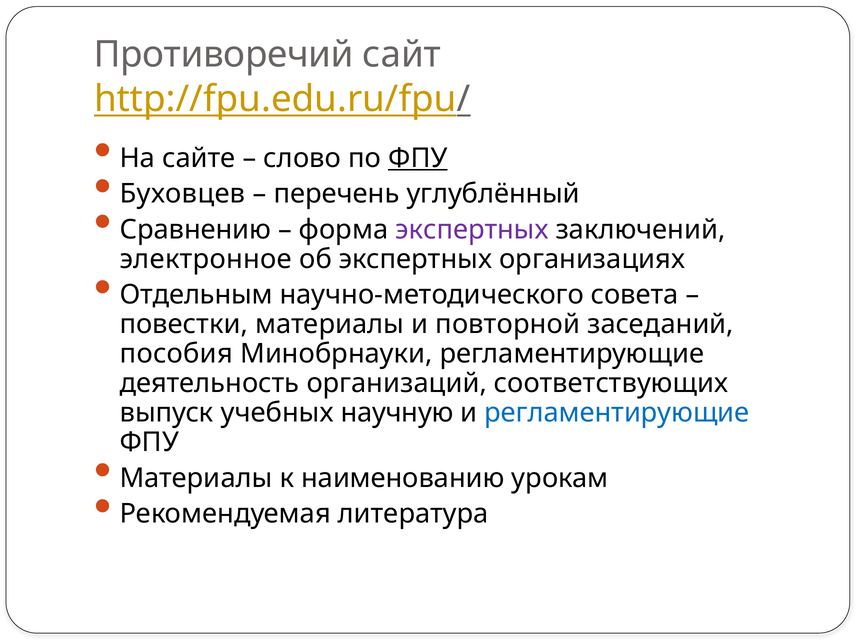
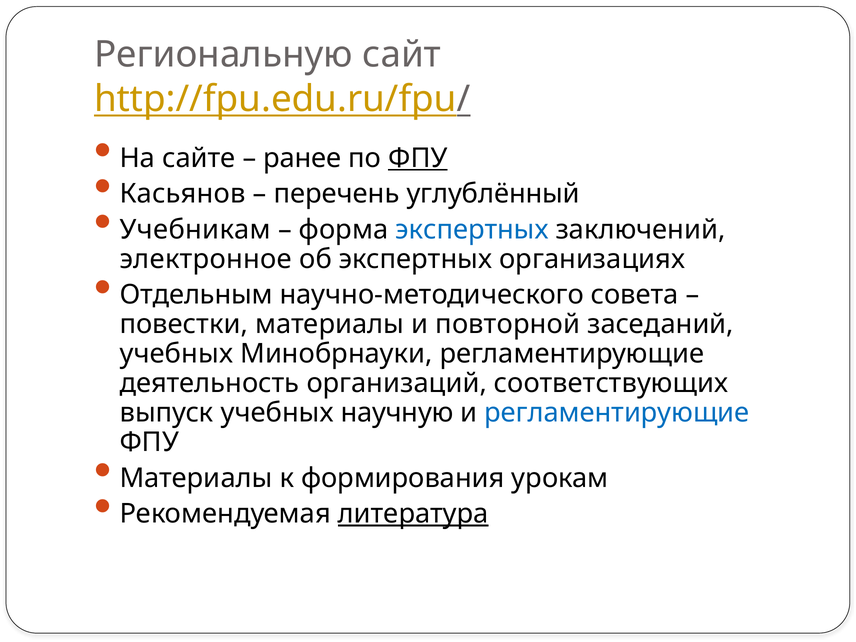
Противоречий: Противоречий -> Региональную (223, 55)
слово: слово -> ранее (302, 158)
Буховцев: Буховцев -> Касьянов (183, 194)
Сравнению: Сравнению -> Учебникам (195, 230)
экспертных colour: purple -> blue (472, 230)
пособия: пособия -> учебных (176, 354)
наименованию: наименованию -> формирования (403, 478)
литература underline: none -> present (413, 514)
